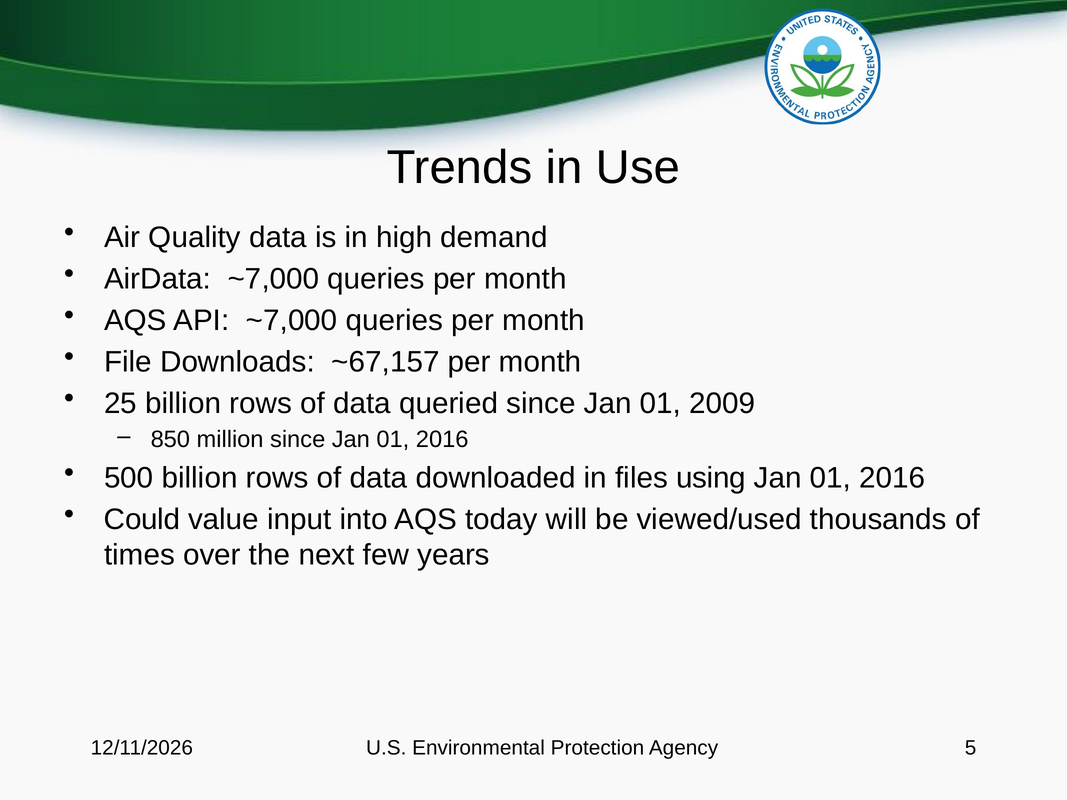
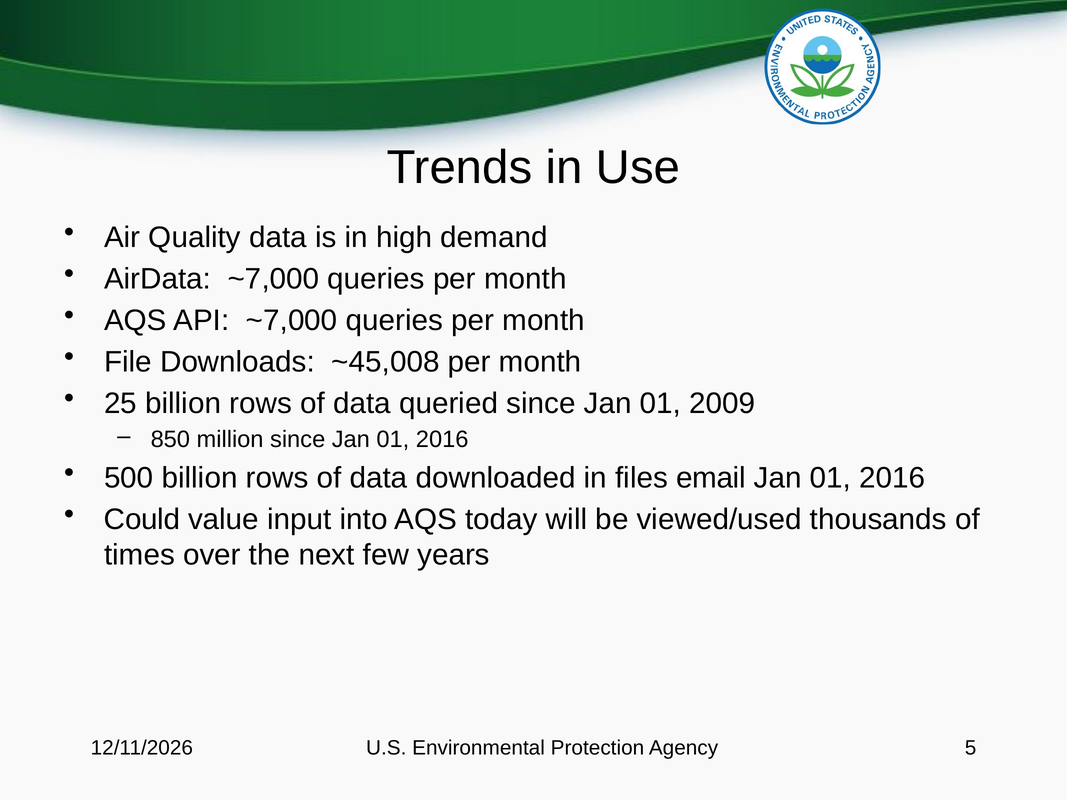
~67,157: ~67,157 -> ~45,008 (385, 362)
using: using -> email (711, 478)
